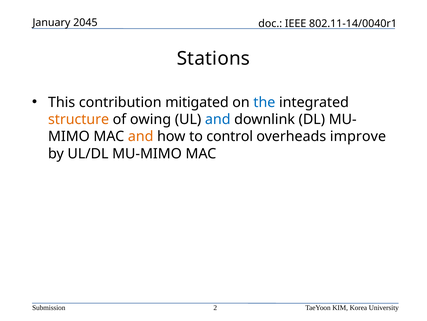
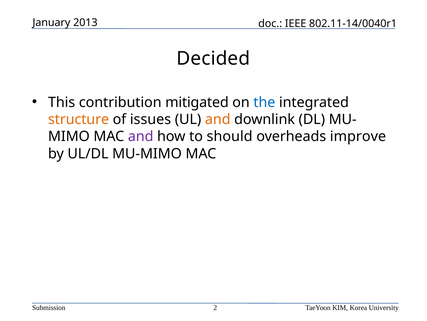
2045: 2045 -> 2013 (85, 23)
Stations: Stations -> Decided (213, 58)
owing: owing -> issues (151, 119)
and colour: blue -> orange (218, 119)
and colour: orange -> purple (141, 136)
control: control -> should (230, 136)
